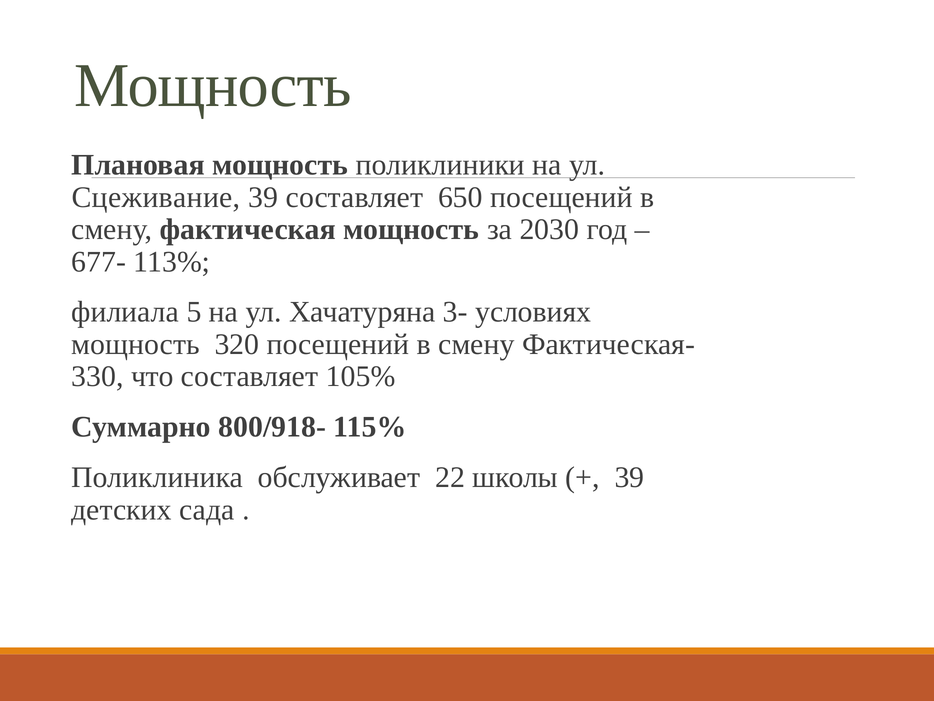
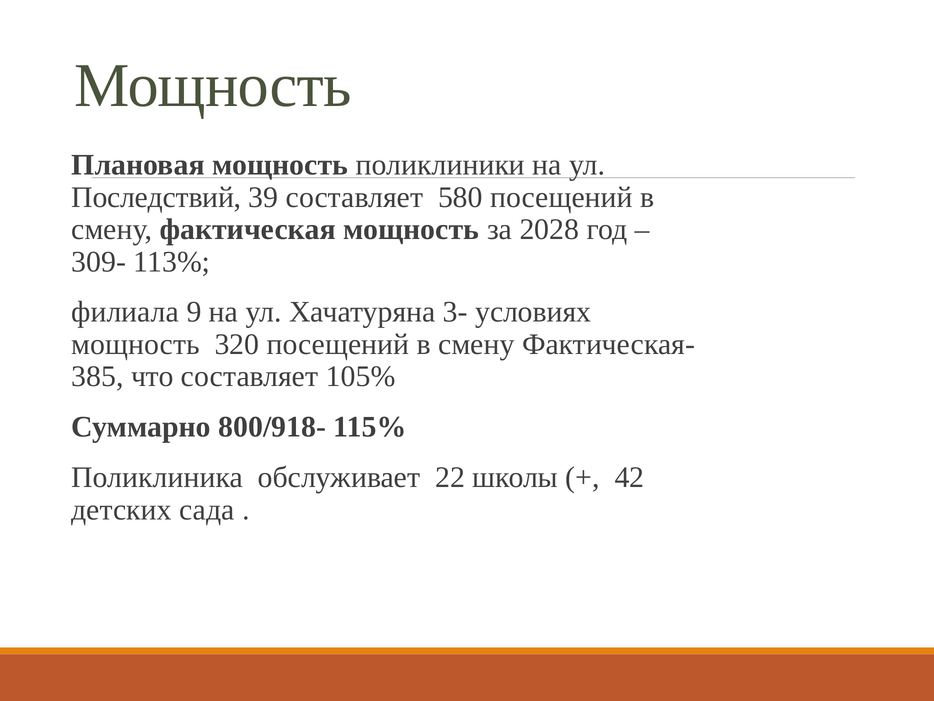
Сцеживание: Сцеживание -> Последствий (156, 197)
650: 650 -> 580 (460, 197)
2030: 2030 -> 2028 (549, 229)
677-: 677- -> 309- (99, 262)
5: 5 -> 9 (194, 312)
330: 330 -> 385 (97, 376)
39: 39 -> 42 (629, 477)
